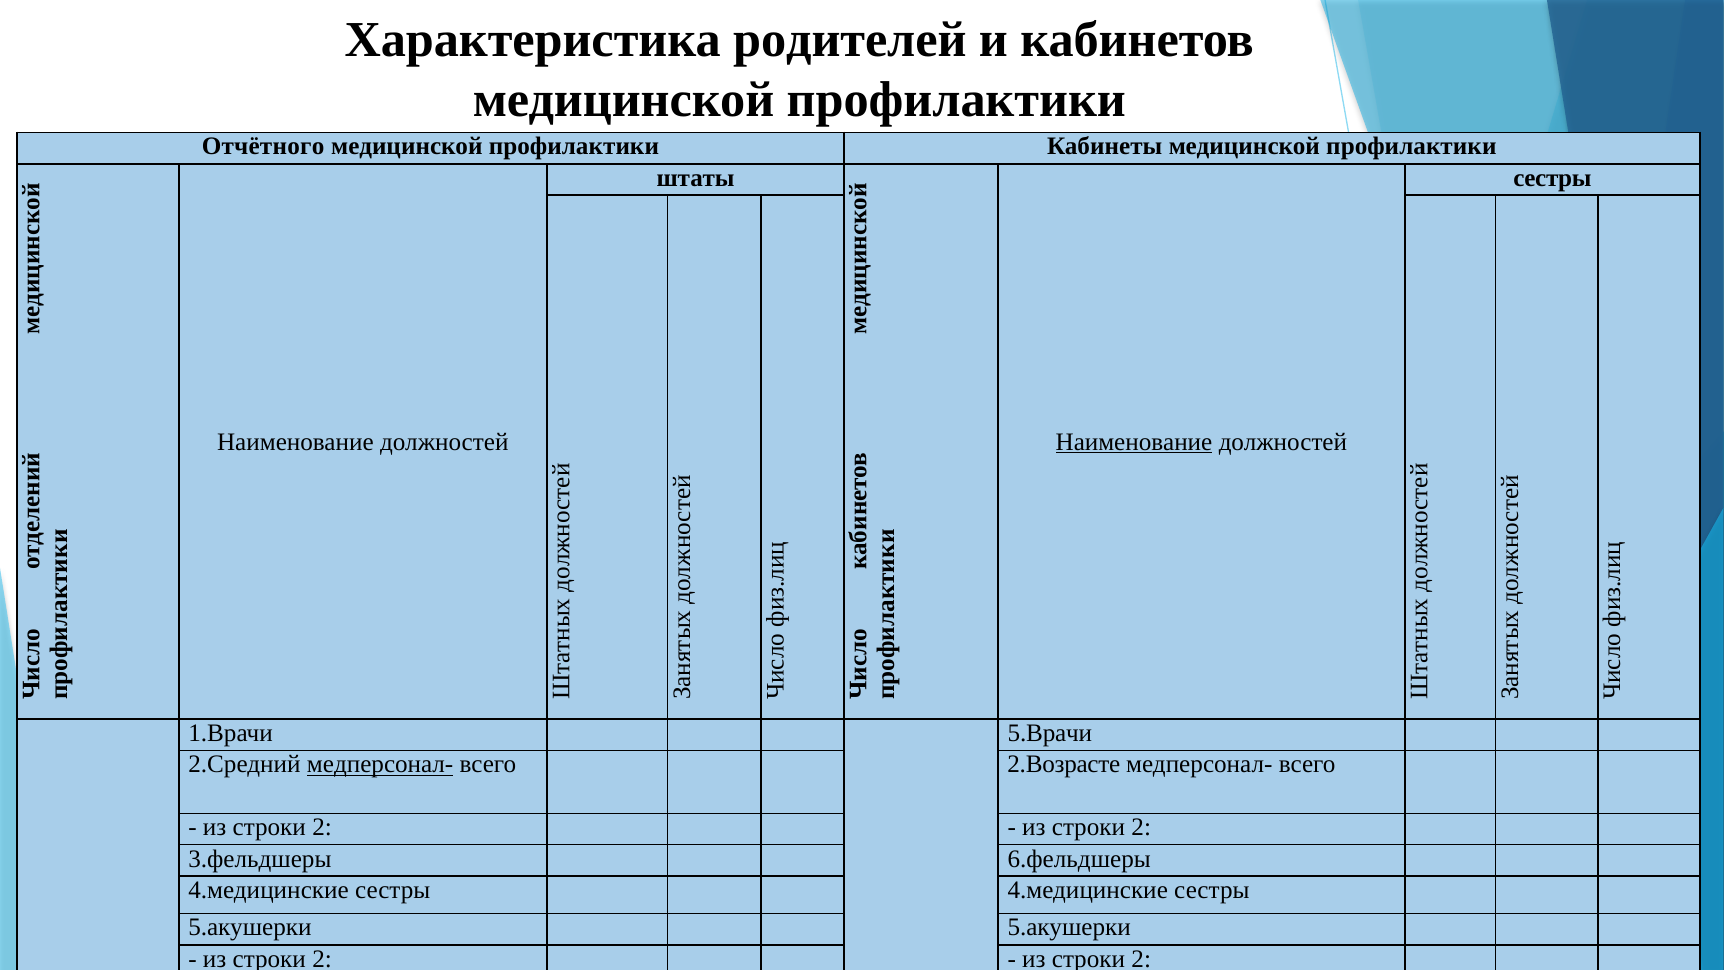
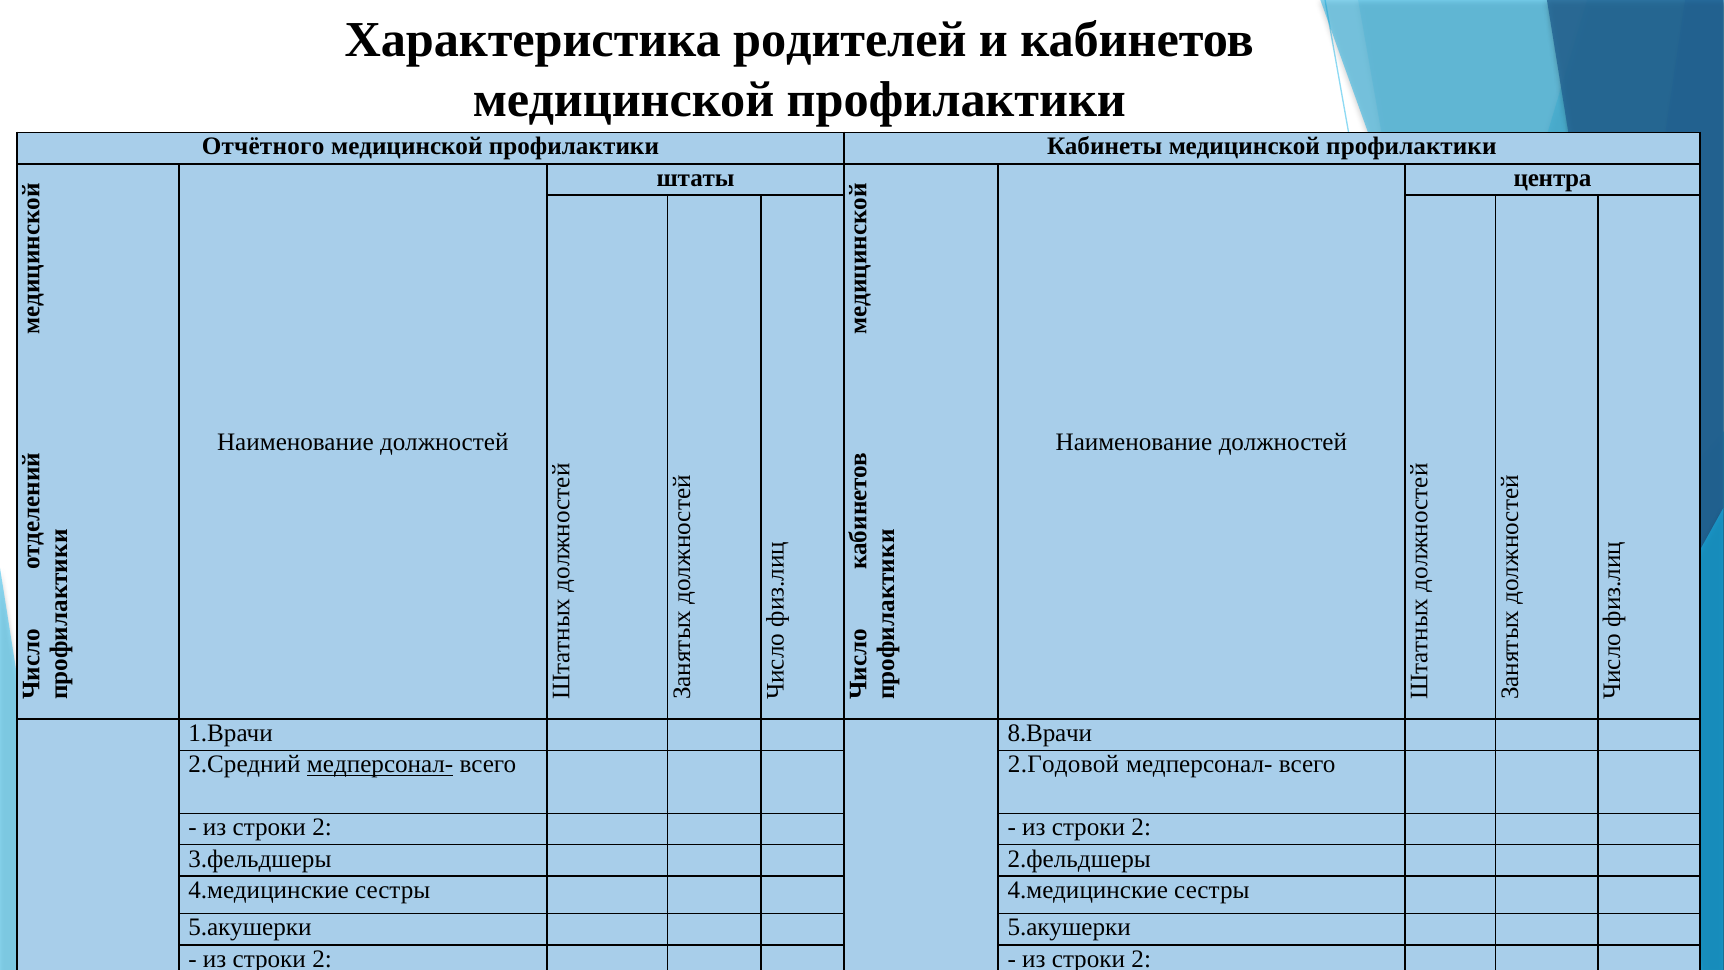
сестры: сестры -> центра (1553, 178)
Наименование underline: present -> none (1134, 442)
5.Врачи: 5.Врачи -> 8.Врачи (1050, 733)
2.Возрасте: 2.Возрасте -> 2.Годовой (1064, 764)
6.фельдшеры: 6.фельдшеры -> 2.фельдшеры (1079, 859)
